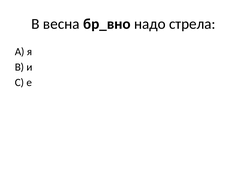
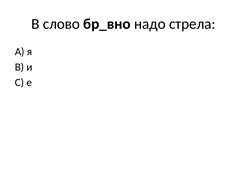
весна: весна -> слово (61, 24)
